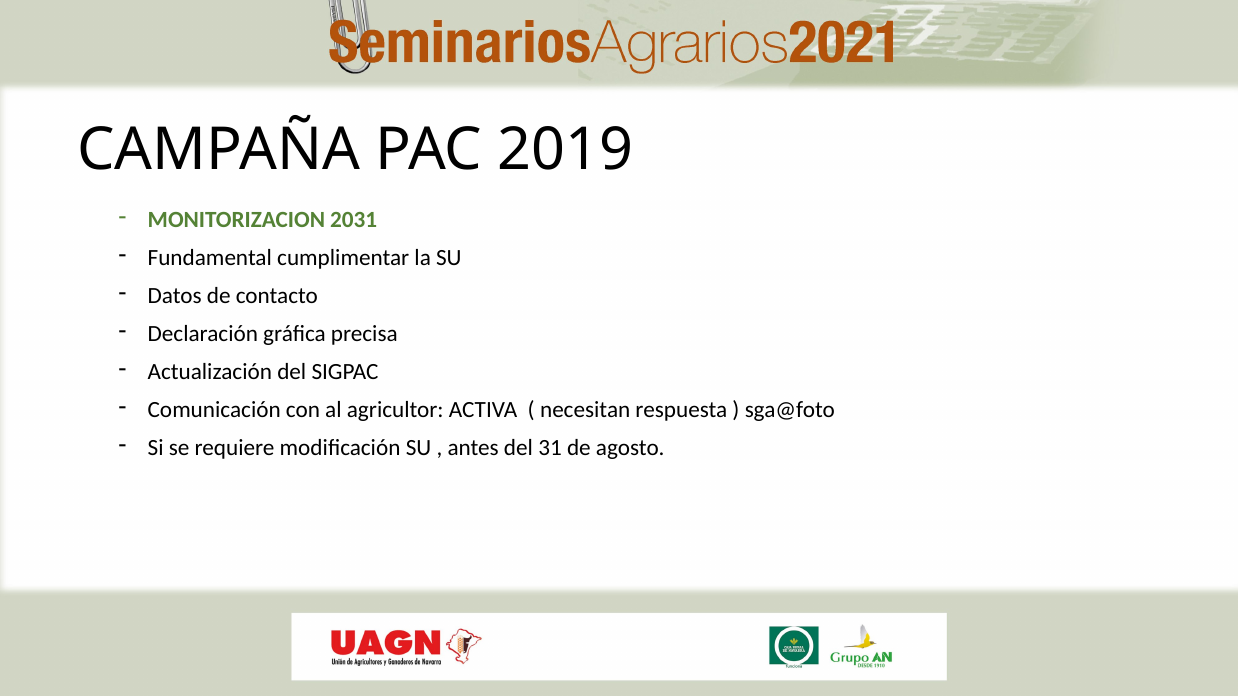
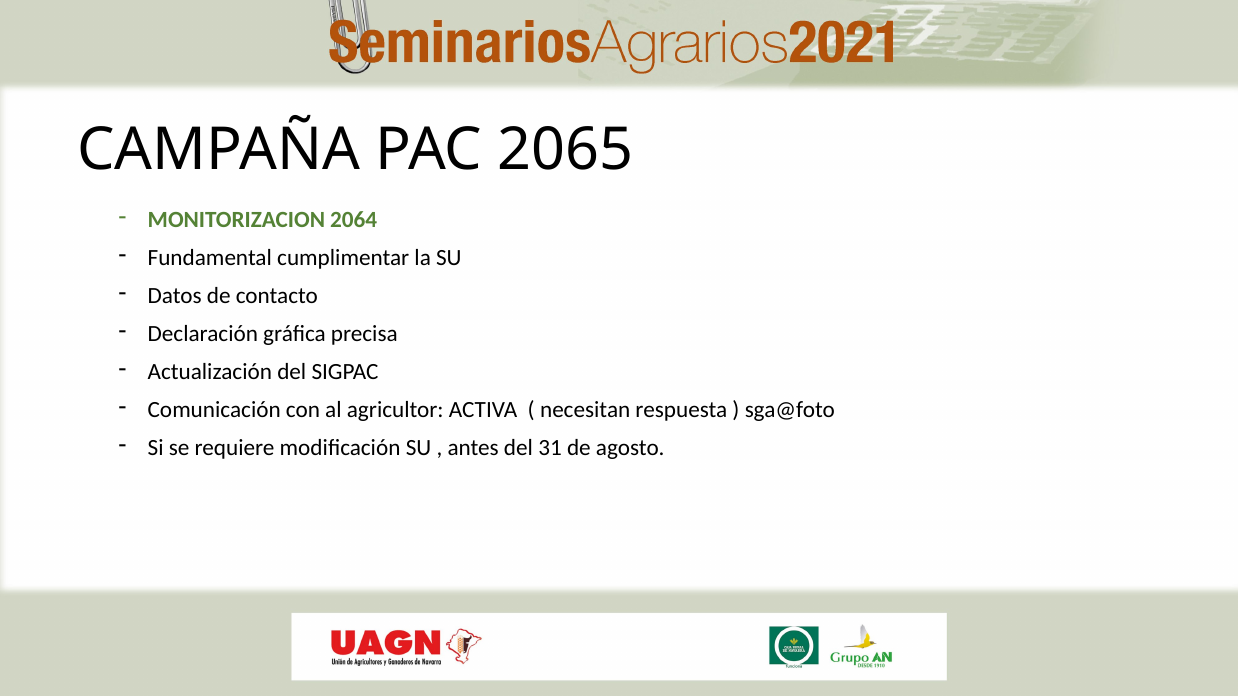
2019: 2019 -> 2065 (566, 150)
2031: 2031 -> 2064 (354, 220)
